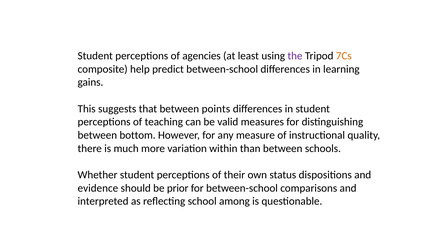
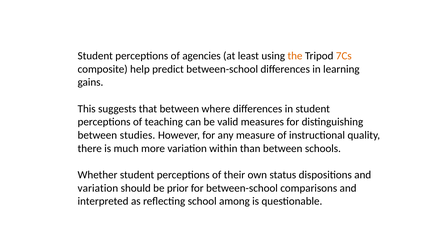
the colour: purple -> orange (295, 56)
points: points -> where (216, 109)
bottom: bottom -> studies (137, 135)
evidence: evidence -> variation (98, 188)
